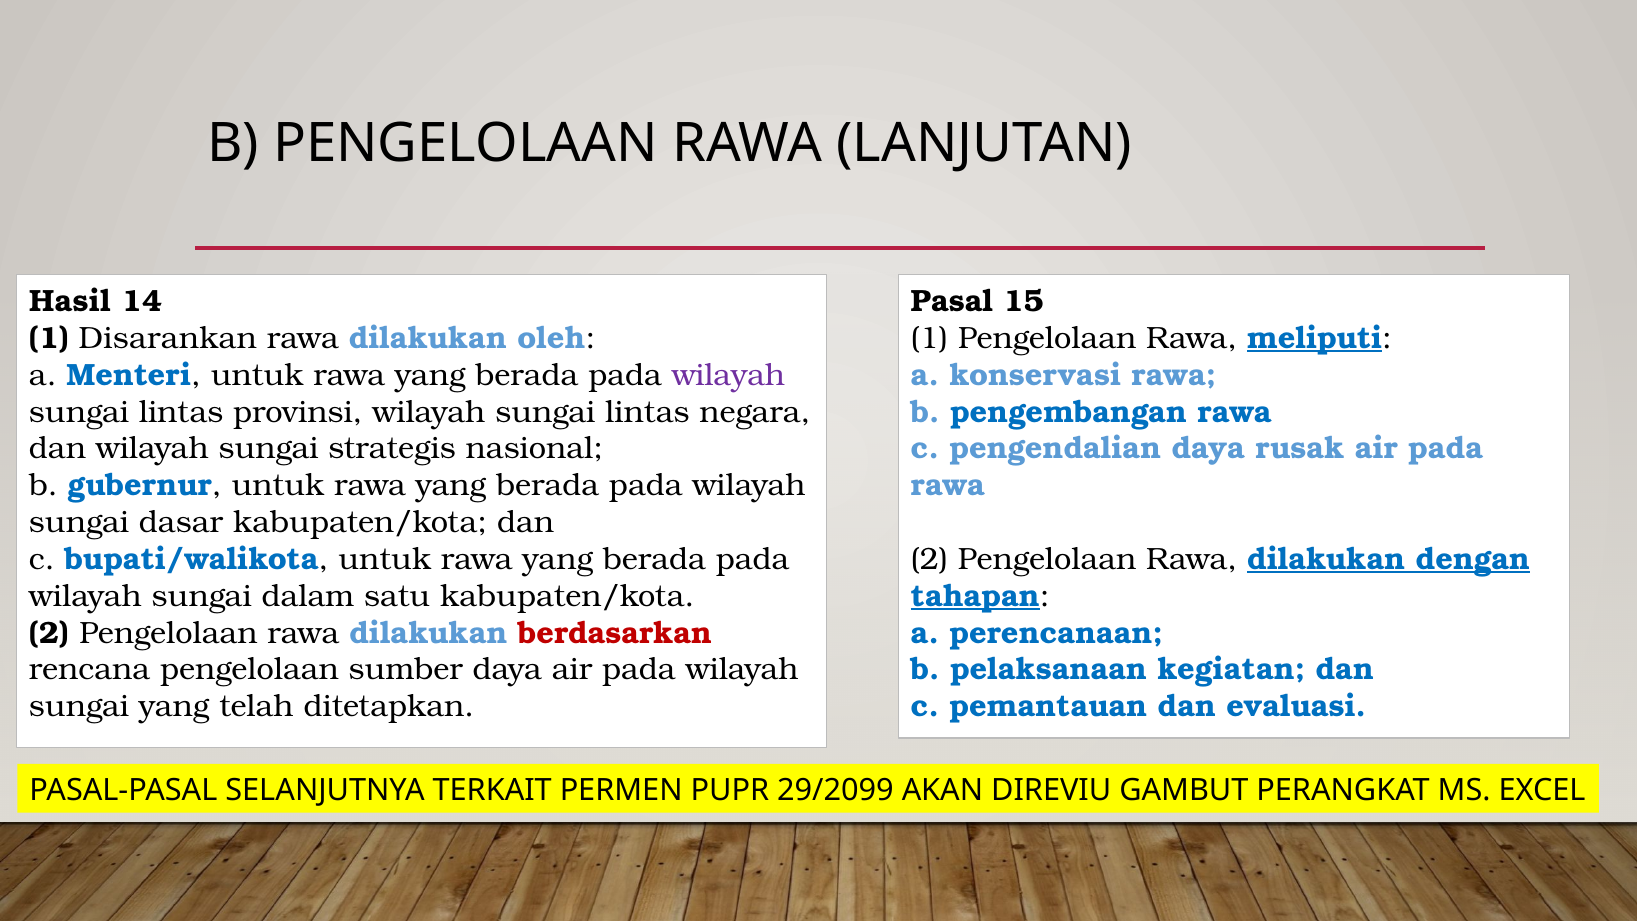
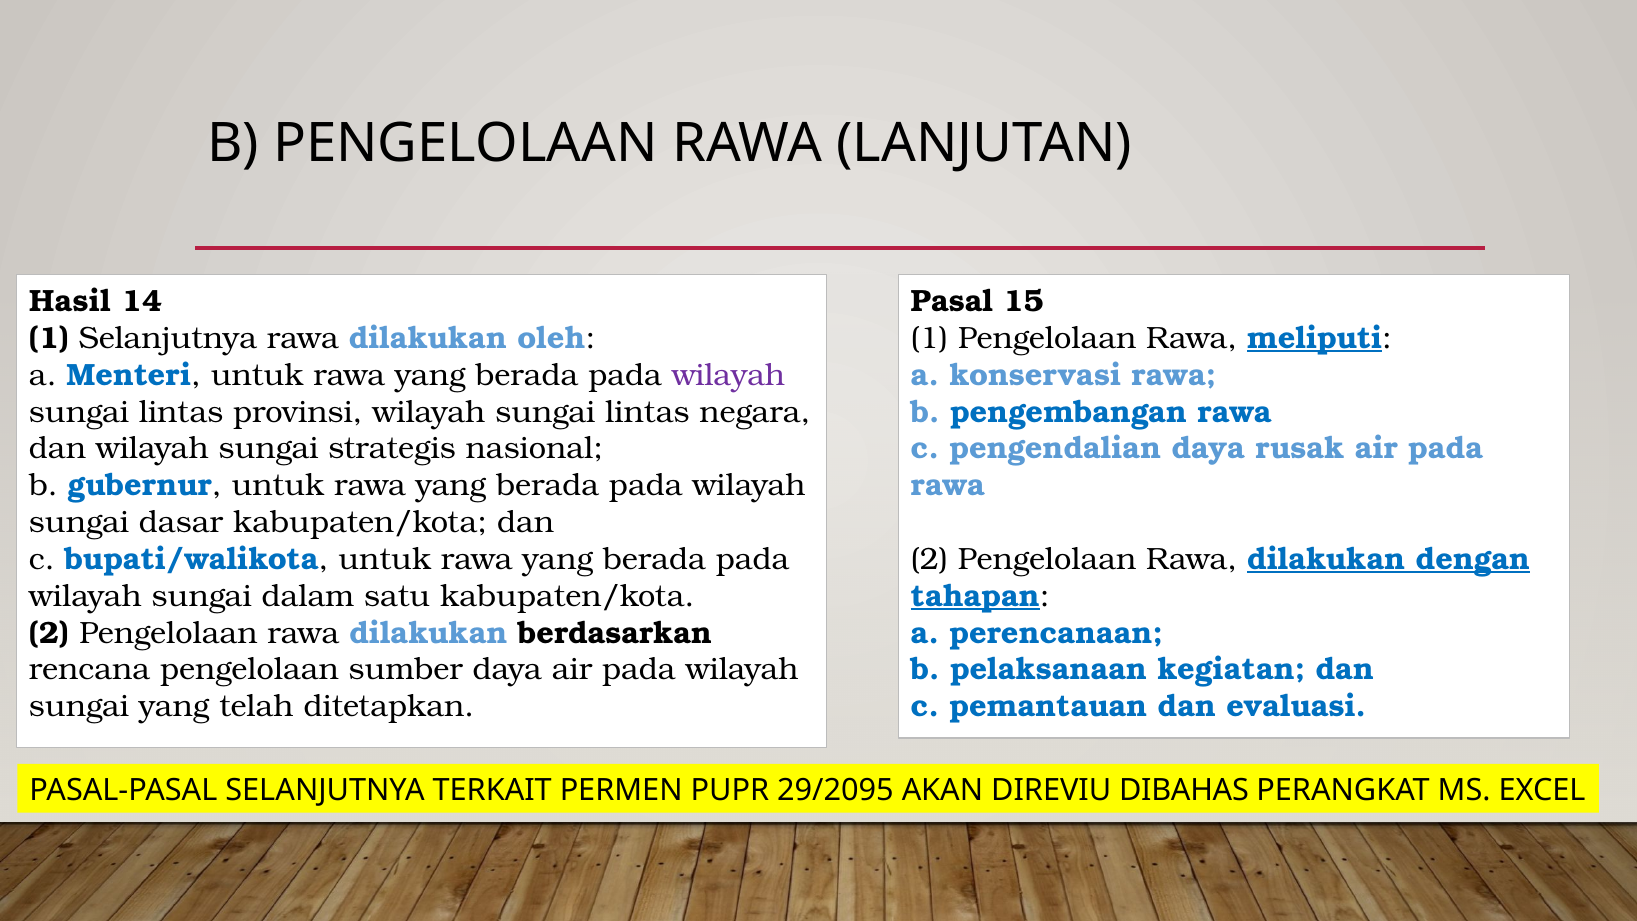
1 Disarankan: Disarankan -> Selanjutnya (168, 338)
berdasarkan colour: red -> black (615, 633)
29/2099: 29/2099 -> 29/2095 (835, 790)
GAMBUT: GAMBUT -> DIBAHAS (1184, 790)
